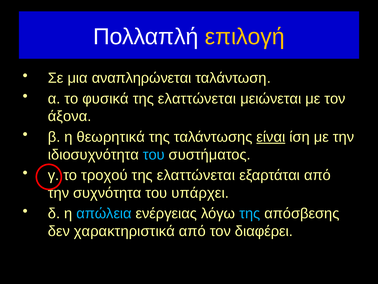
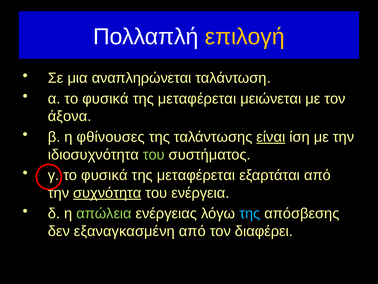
ελαττώνεται: ελαττώνεται -> μεταφέρεται (197, 98)
θεωρητικά: θεωρητικά -> φθίνουσες (111, 137)
του colour: light blue -> light green (154, 154)
γ το τροχού: τροχού -> φυσικά (104, 175)
ελαττώνεται: ελαττώνεται -> μεταφέρεται (196, 175)
συχνότητα underline: none -> present (107, 193)
υπάρχει: υπάρχει -> ενέργεια (200, 193)
απώλεια colour: light blue -> light green (104, 213)
χαρακτηριστικά: χαρακτηριστικά -> εξαναγκασμένη (124, 231)
